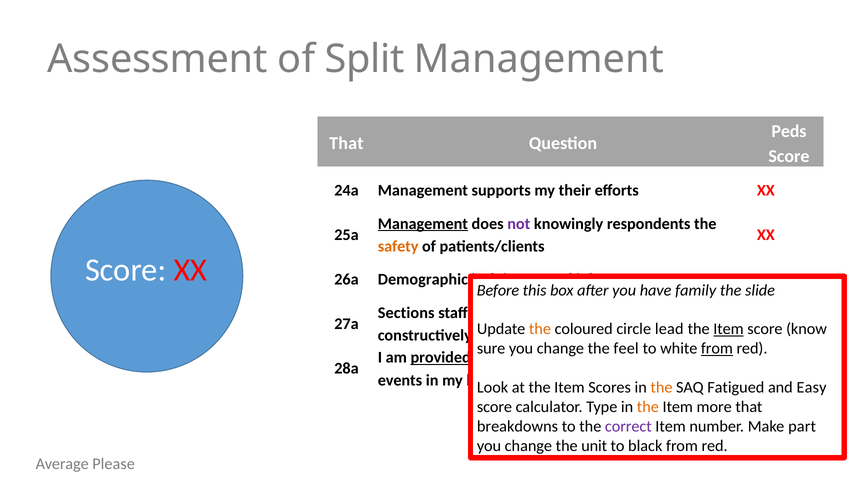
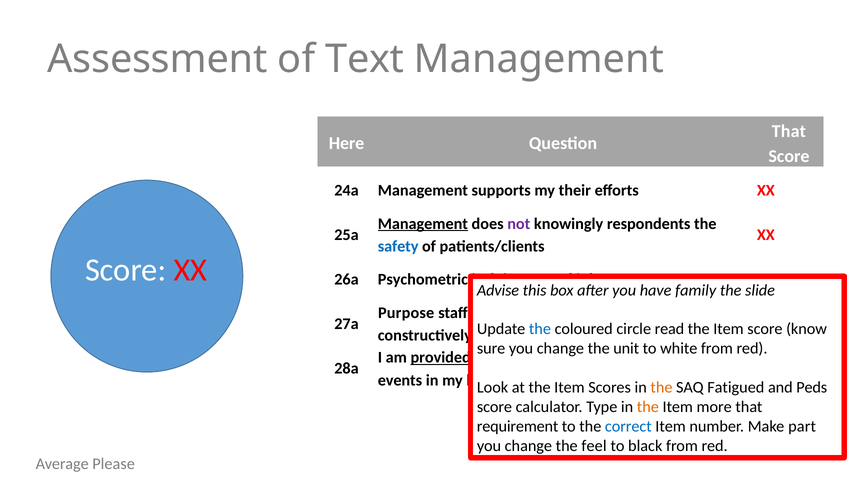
Split: Split -> Text (365, 59)
Peds: Peds -> That (789, 131)
That: That -> Here (347, 143)
safety colour: orange -> blue (398, 247)
Demographic: Demographic -> Psychometric (423, 279)
Before: Before -> Advise (498, 290)
Sections: Sections -> Purpose (406, 313)
the colour: orange -> blue (540, 329)
lead: lead -> read (669, 329)
Item underline: present -> none (728, 329)
feel: feel -> unit (626, 349)
from underline: present -> none (717, 349)
Easy: Easy -> Peds (812, 388)
breakdowns: breakdowns -> requirement (518, 427)
correct colour: purple -> blue (628, 427)
unit: unit -> feel (594, 446)
